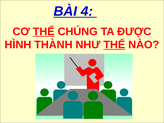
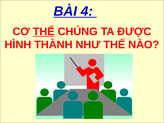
THẾ underline: present -> none (114, 45)
